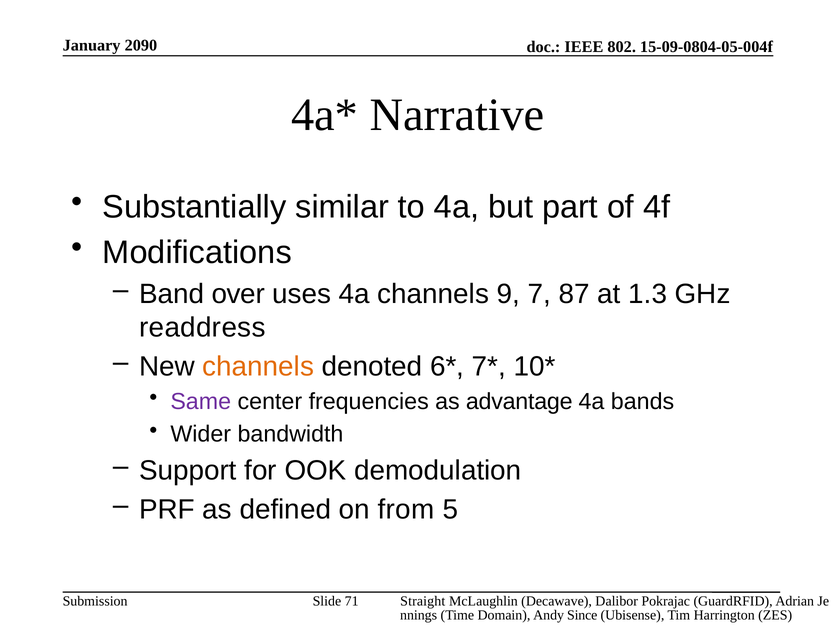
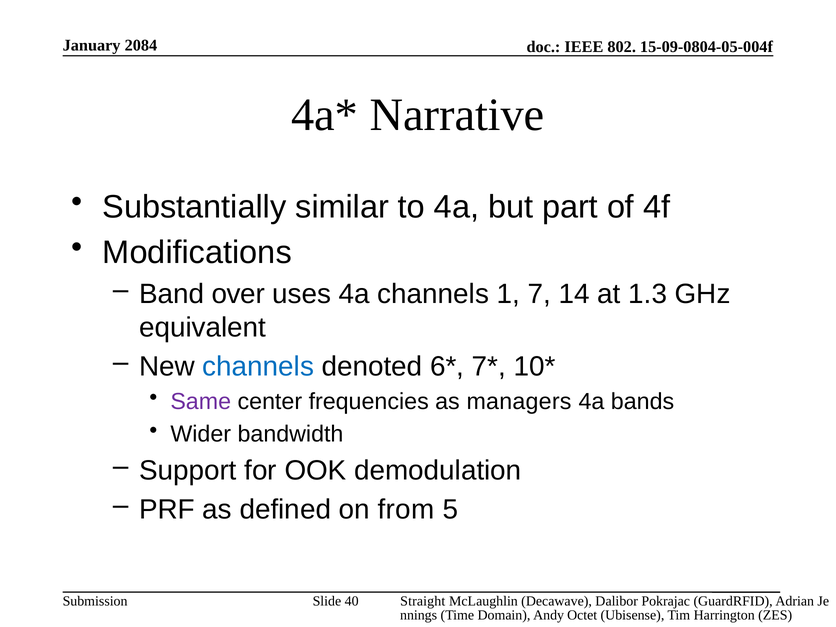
2090: 2090 -> 2084 (141, 46)
9: 9 -> 1 (508, 294)
87: 87 -> 14 (574, 294)
readdress: readdress -> equivalent (203, 328)
channels colour: orange -> blue (258, 367)
advantage: advantage -> managers (519, 402)
71: 71 -> 40 (352, 601)
Since: Since -> Octet (582, 615)
